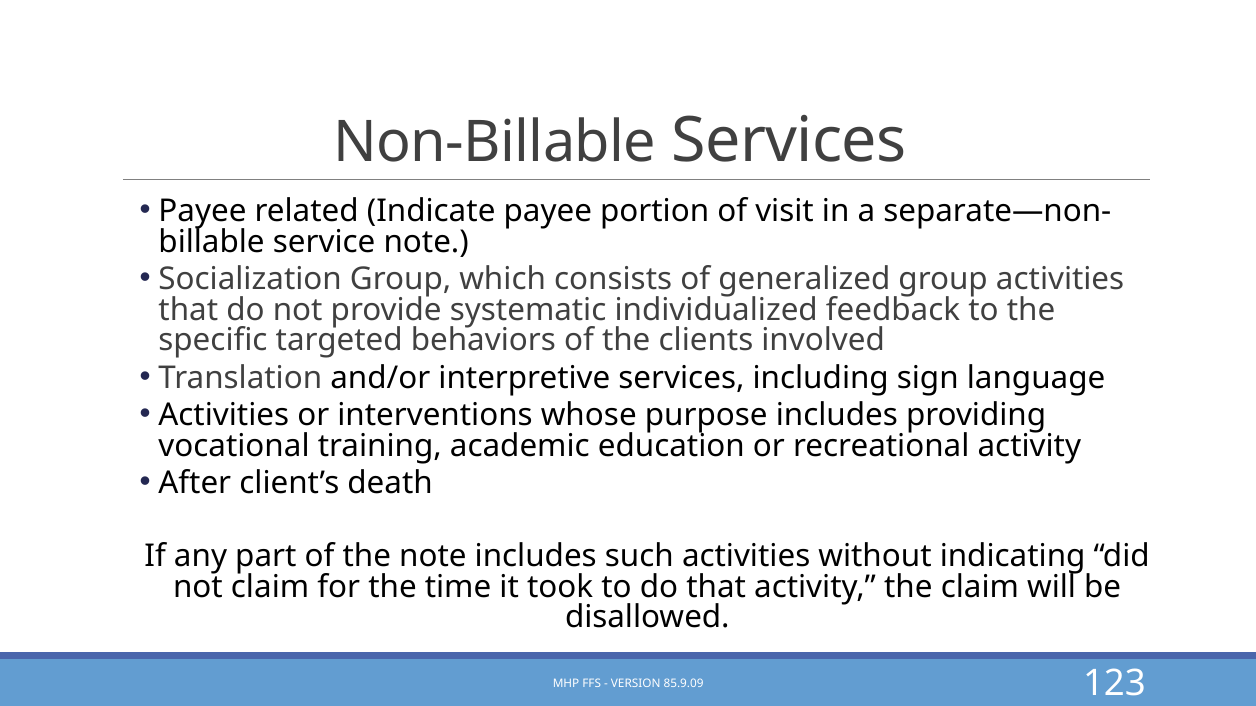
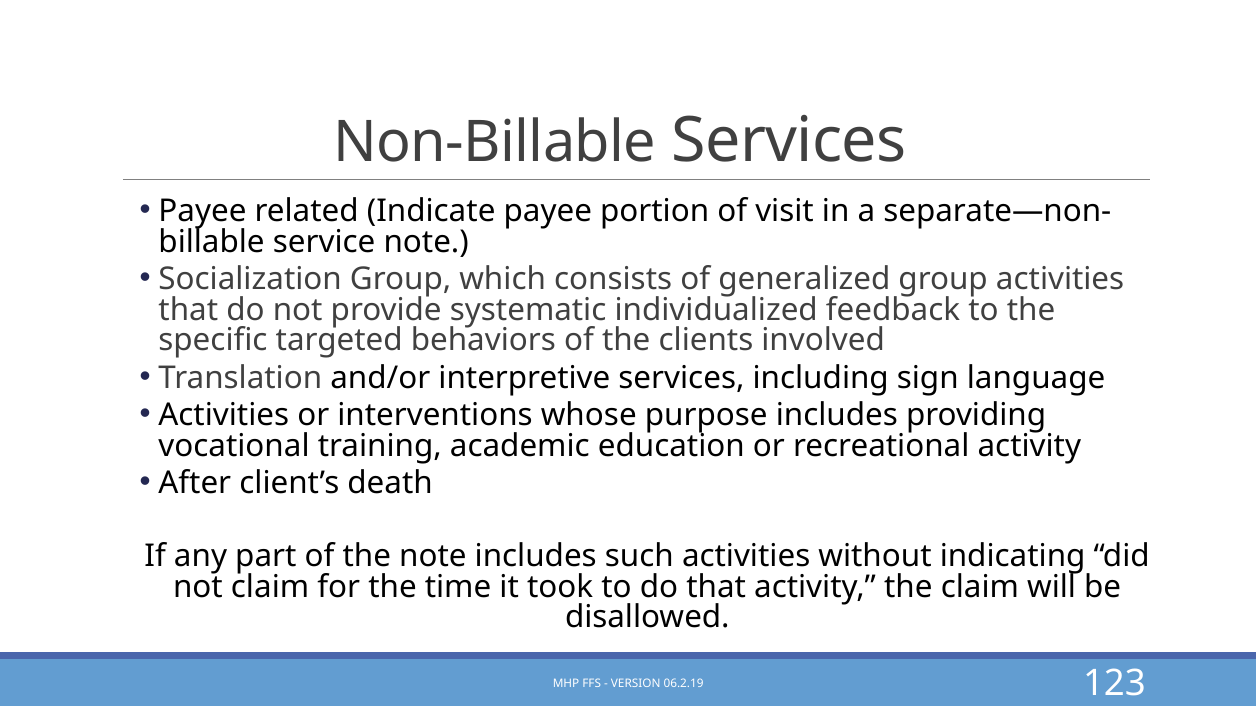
85.9.09: 85.9.09 -> 06.2.19 (684, 684)
